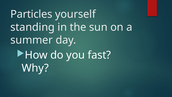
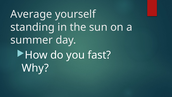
Particles: Particles -> Average (31, 14)
